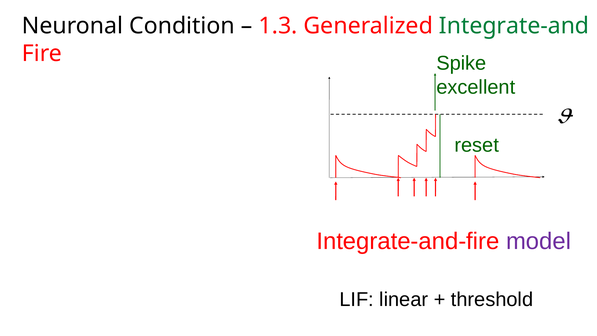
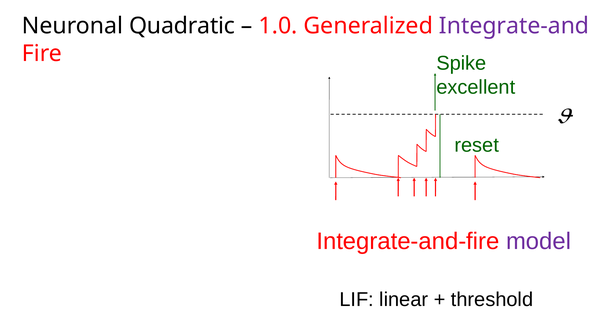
Condition: Condition -> Quadratic (182, 26)
1.3: 1.3 -> 1.0 (278, 26)
Integrate-and colour: green -> purple (514, 26)
